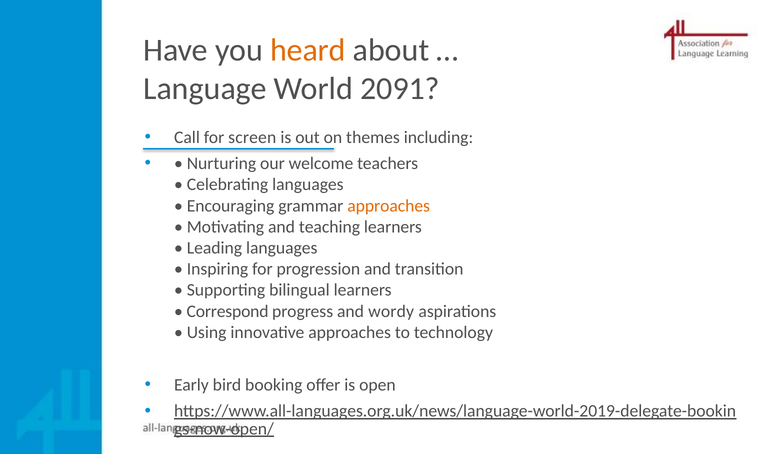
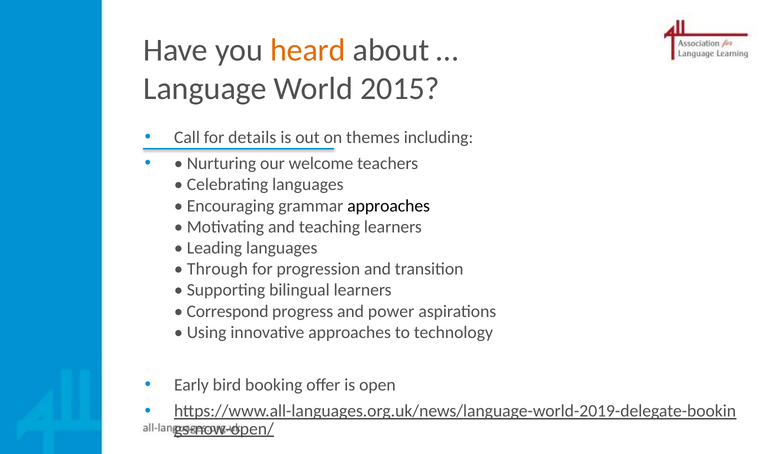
2091: 2091 -> 2015 (400, 89)
screen: screen -> details (252, 137)
approaches colour: orange -> black (389, 206)
Inspiring: Inspiring -> Through (217, 269)
wordy: wordy -> power (391, 312)
